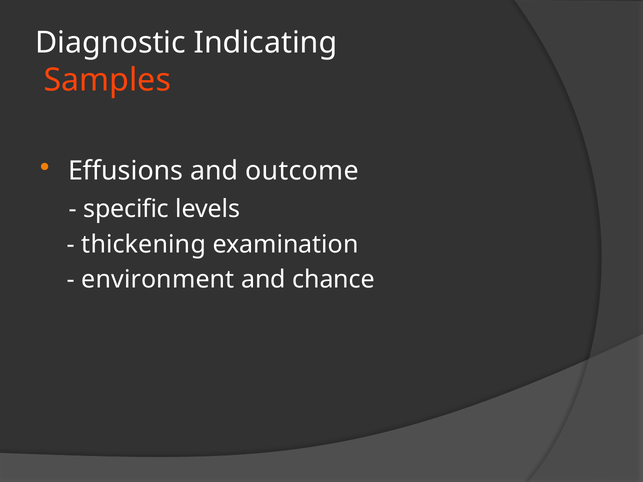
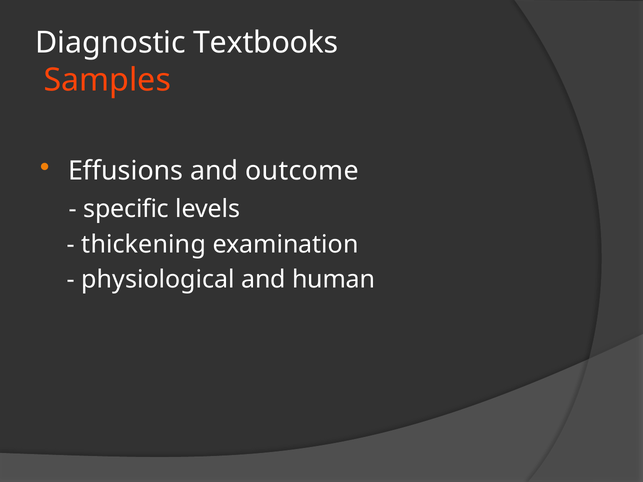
Indicating: Indicating -> Textbooks (266, 43)
environment: environment -> physiological (158, 280)
chance: chance -> human (334, 280)
